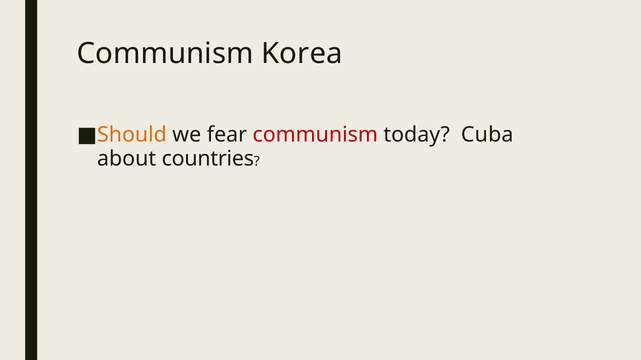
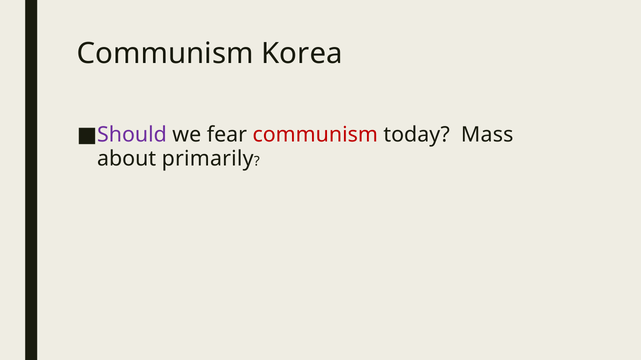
Should colour: orange -> purple (132, 135)
Cuba: Cuba -> Mass (487, 135)
countries: countries -> primarily (208, 159)
